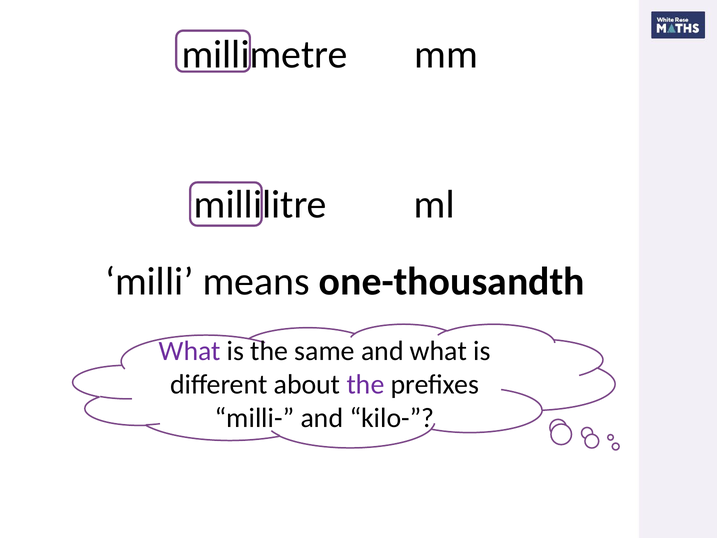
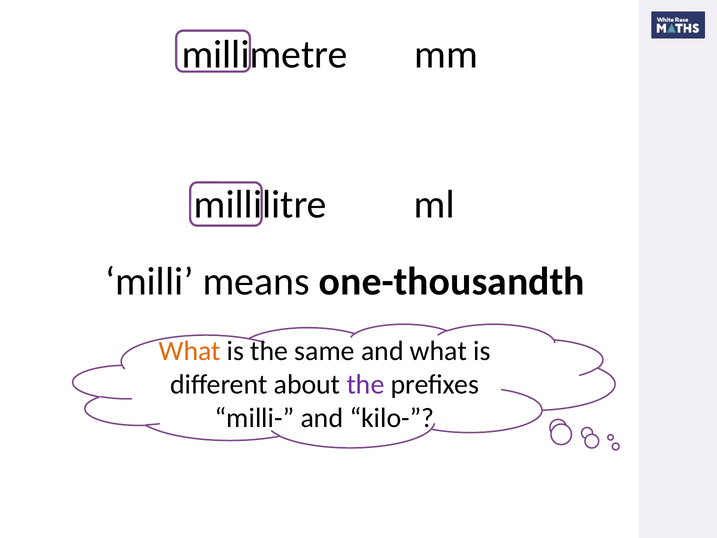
What colour: purple -> orange (190, 351)
